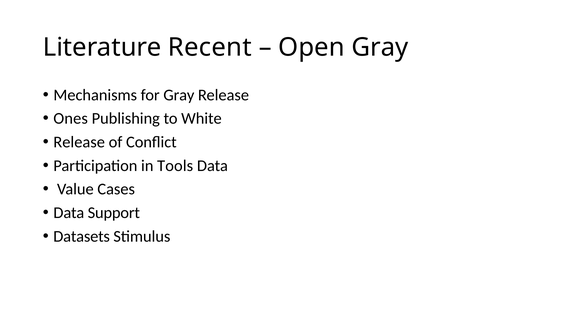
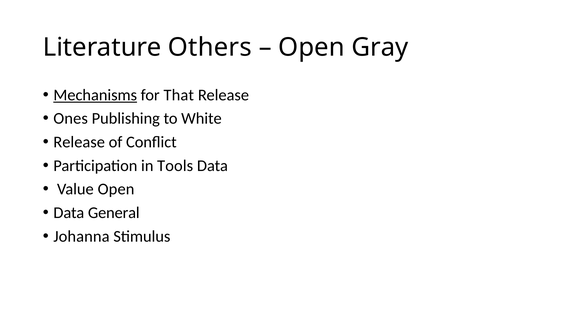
Recent: Recent -> Others (210, 47)
Mechanisms underline: none -> present (95, 95)
for Gray: Gray -> That (179, 95)
Value Cases: Cases -> Open (116, 189)
Support: Support -> General (114, 213)
Datasets: Datasets -> Johanna (81, 236)
